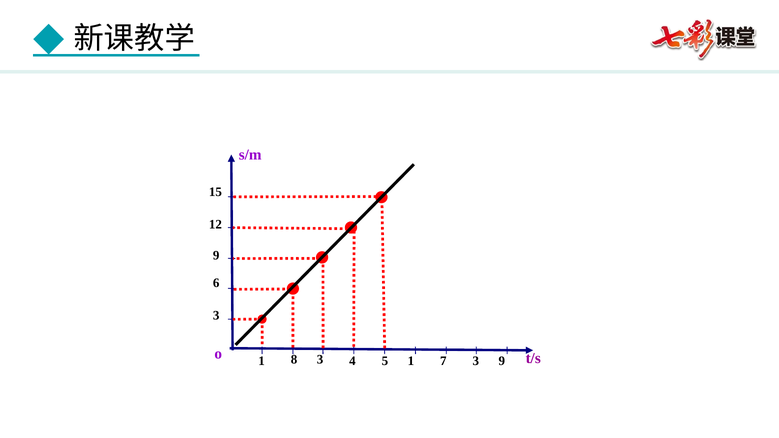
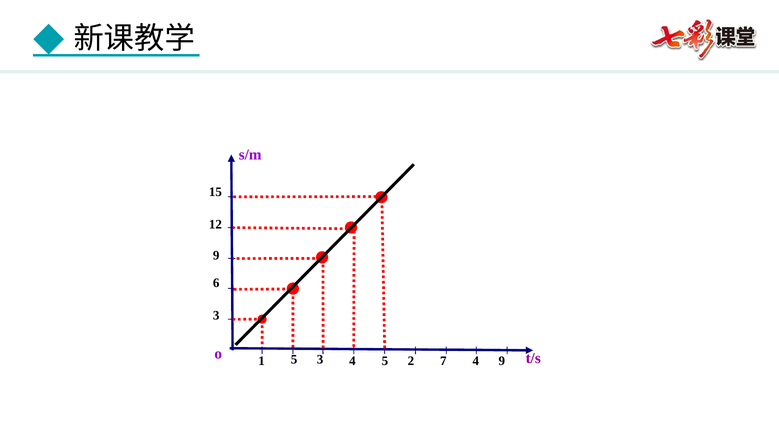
o 8: 8 -> 5 (294, 360)
5 1: 1 -> 2 (411, 361)
7 3: 3 -> 4 (476, 361)
